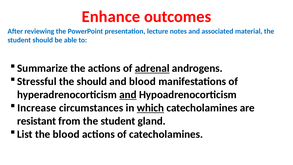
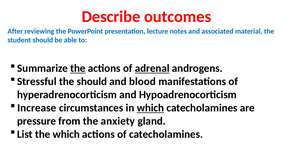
Enhance: Enhance -> Describe (111, 17)
the underline: none -> present (78, 68)
and underline: present -> none (128, 95)
resistant: resistant -> pressure (37, 121)
from the student: student -> anxiety (118, 121)
the blood: blood -> which (66, 134)
